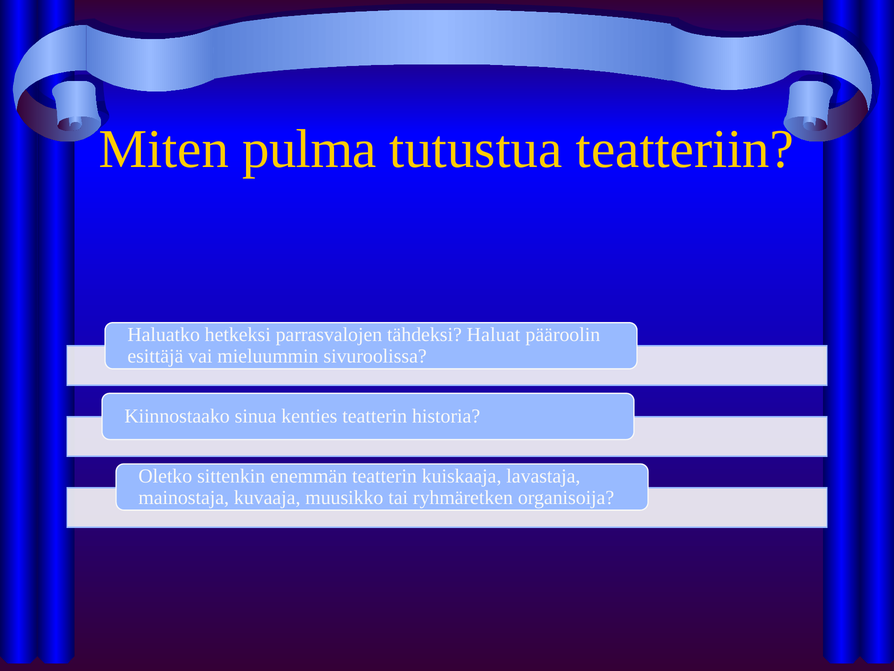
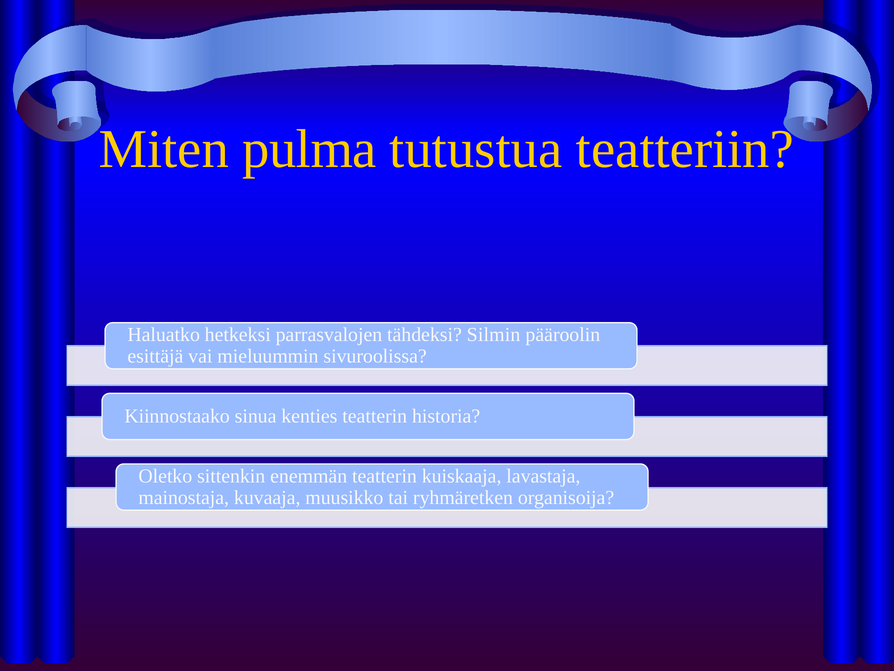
Haluat: Haluat -> Silmin (494, 335)
